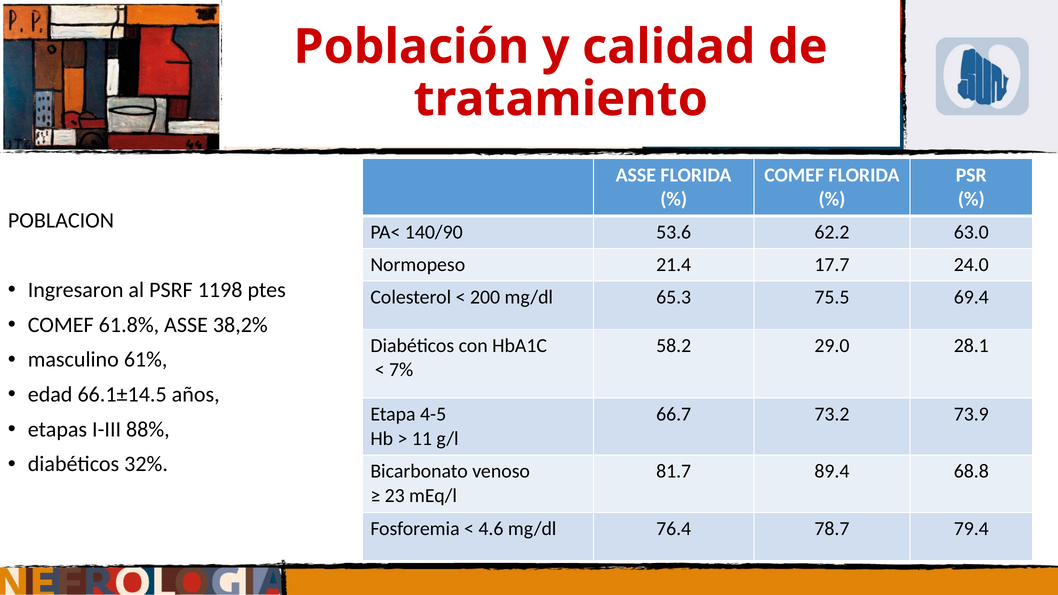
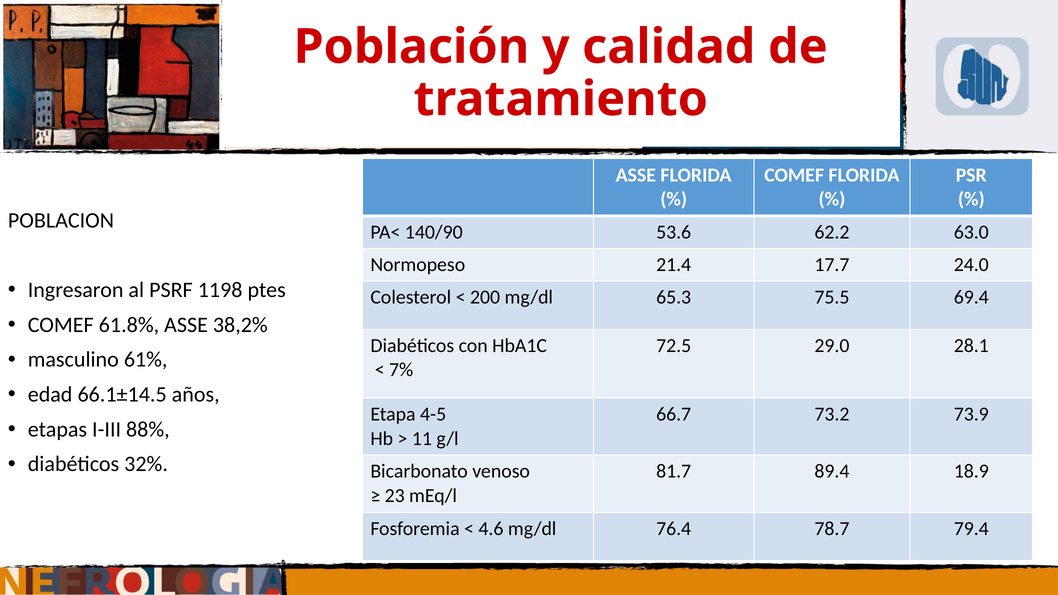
58.2: 58.2 -> 72.5 (674, 346)
68.8: 68.8 -> 18.9 (971, 472)
